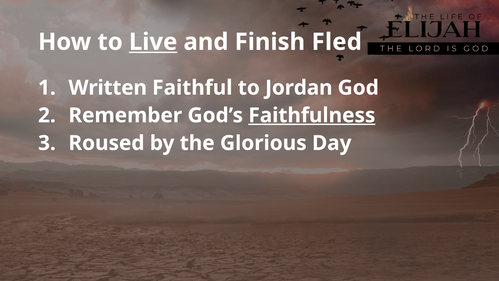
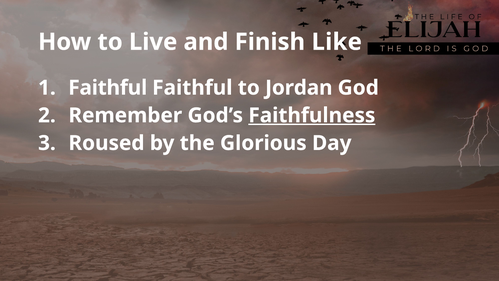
Live underline: present -> none (153, 42)
Fled: Fled -> Like (337, 42)
Written: Written -> Faithful (108, 88)
